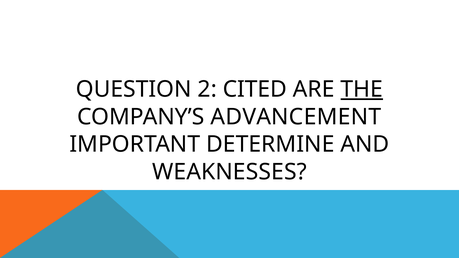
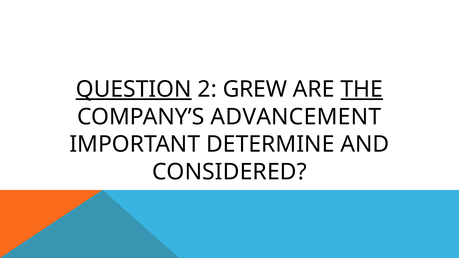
QUESTION underline: none -> present (134, 89)
CITED: CITED -> GREW (255, 89)
WEAKNESSES: WEAKNESSES -> CONSIDERED (229, 172)
